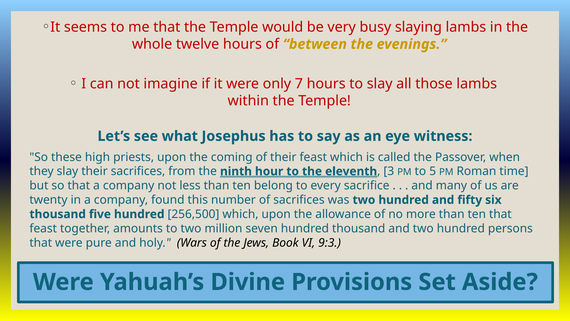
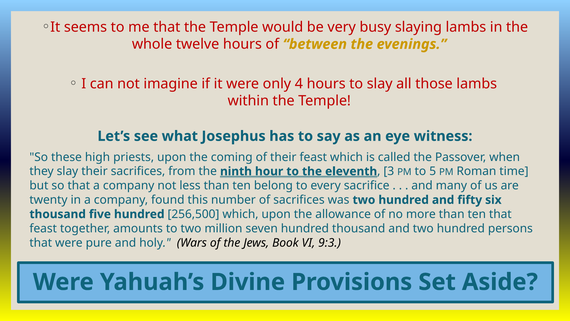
7: 7 -> 4 (299, 84)
